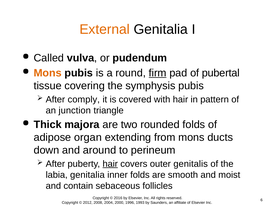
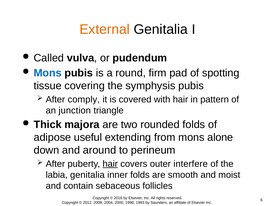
Mons colour: orange -> blue (48, 73)
firm underline: present -> none (158, 73)
pubertal: pubertal -> spotting (221, 73)
organ: organ -> useful (88, 138)
ducts: ducts -> alone (220, 138)
genitalis: genitalis -> interfere (191, 164)
